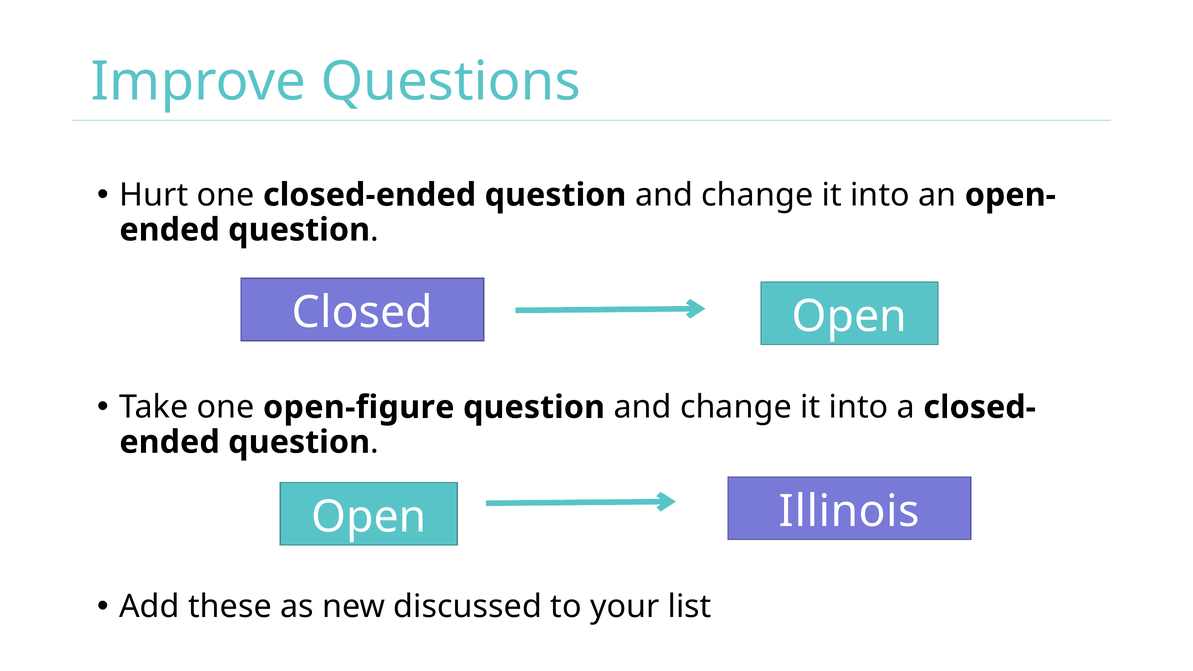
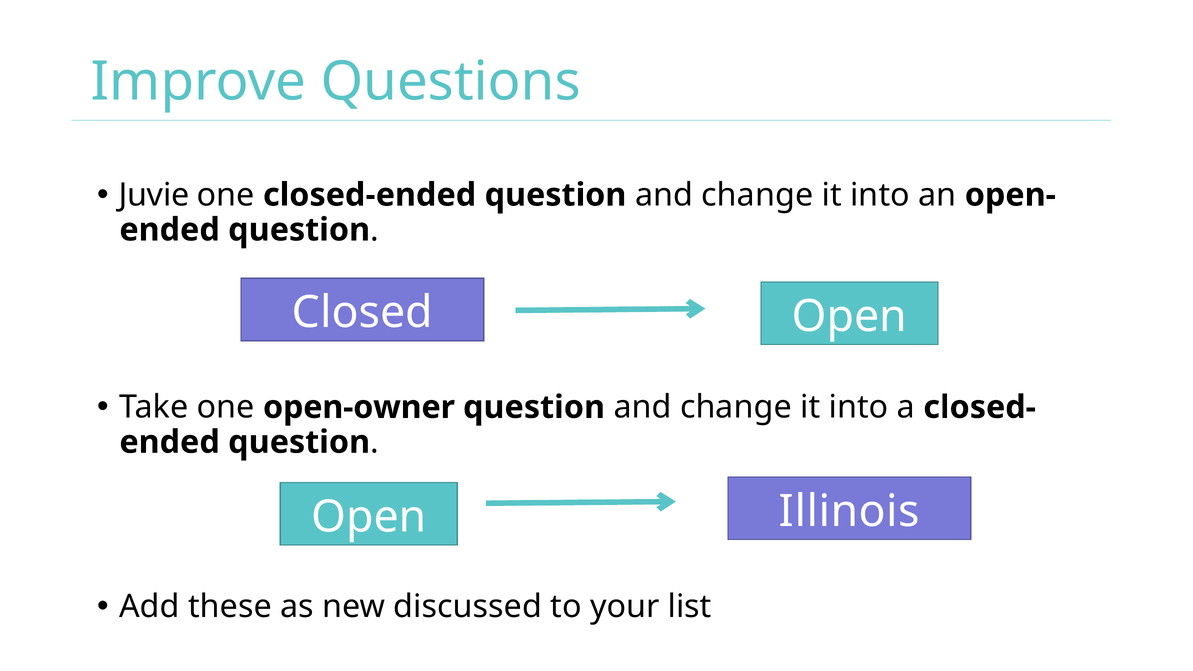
Hurt: Hurt -> Juvie (154, 195)
open-figure: open-figure -> open-owner (359, 407)
